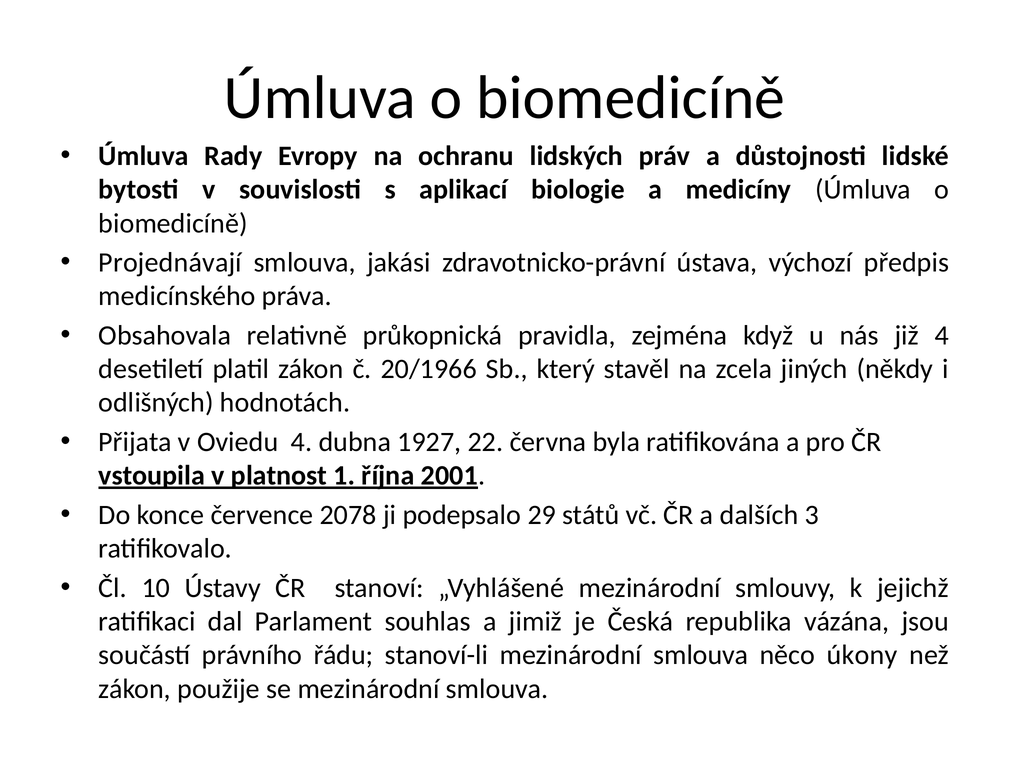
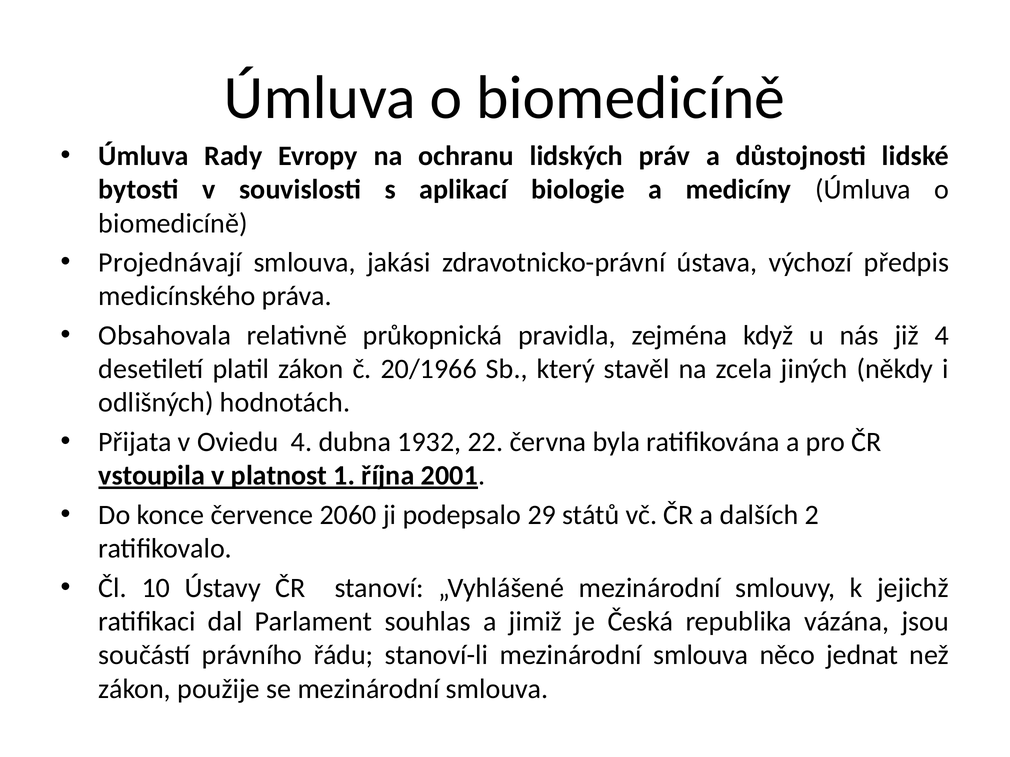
1927: 1927 -> 1932 (429, 442)
2078: 2078 -> 2060 (348, 515)
3: 3 -> 2 (812, 515)
úkony: úkony -> jednat (862, 656)
